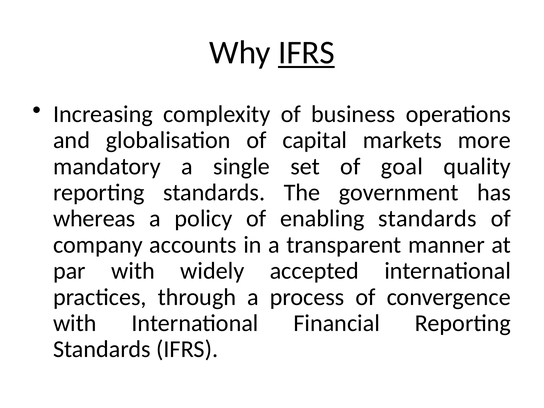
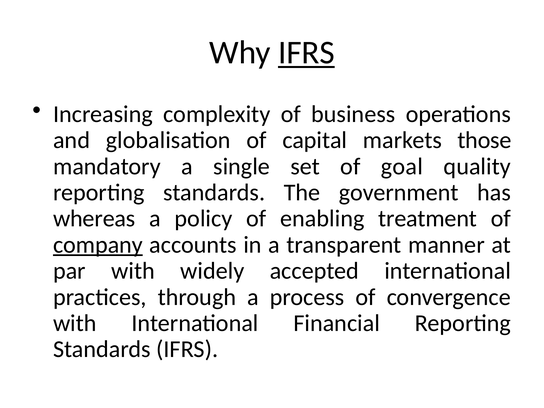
more: more -> those (484, 140)
enabling standards: standards -> treatment (428, 219)
company underline: none -> present (98, 245)
